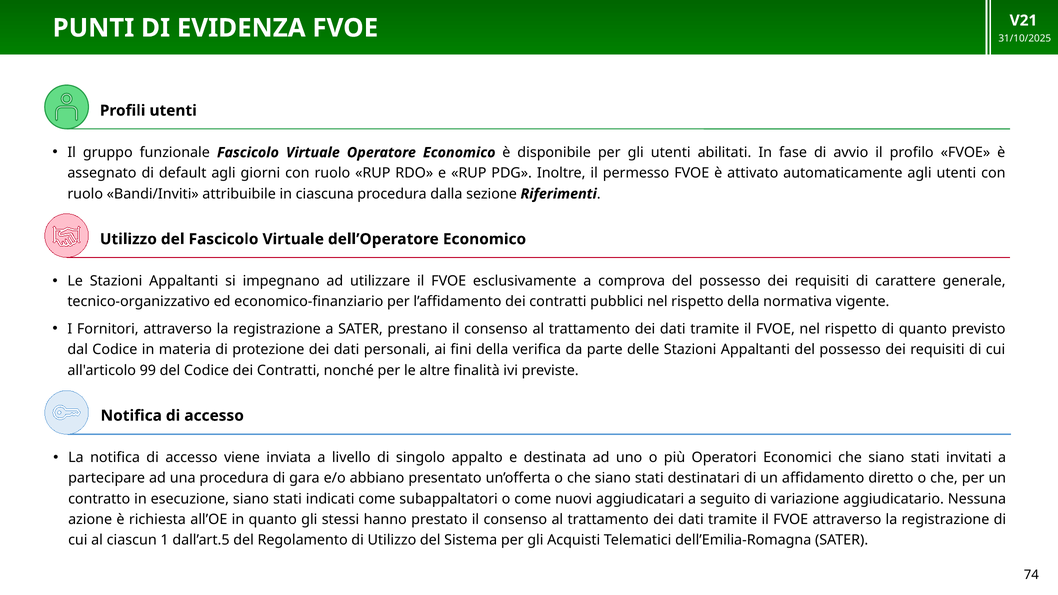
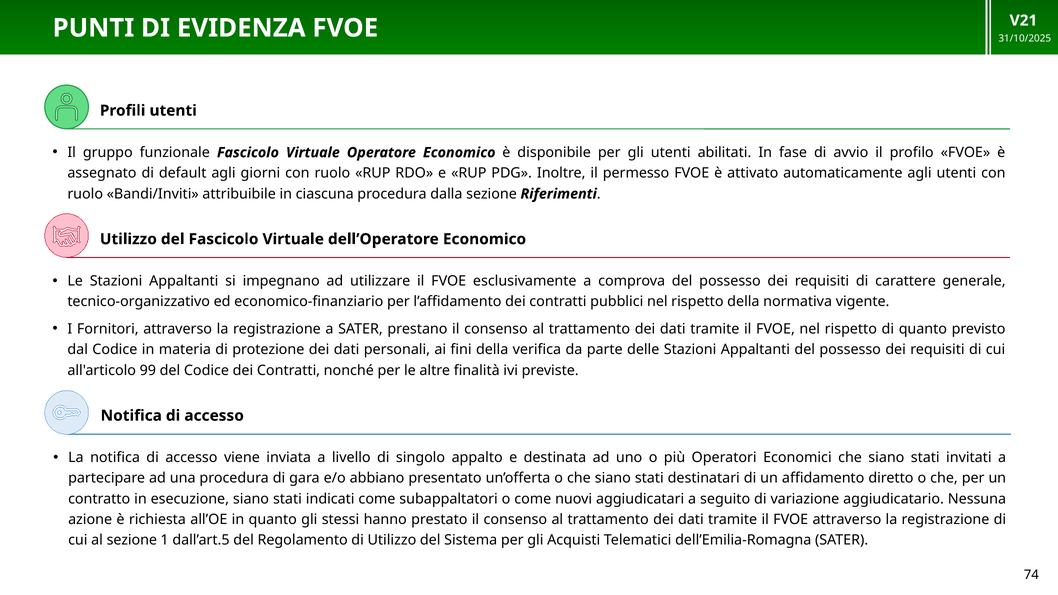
al ciascun: ciascun -> sezione (132, 540)
